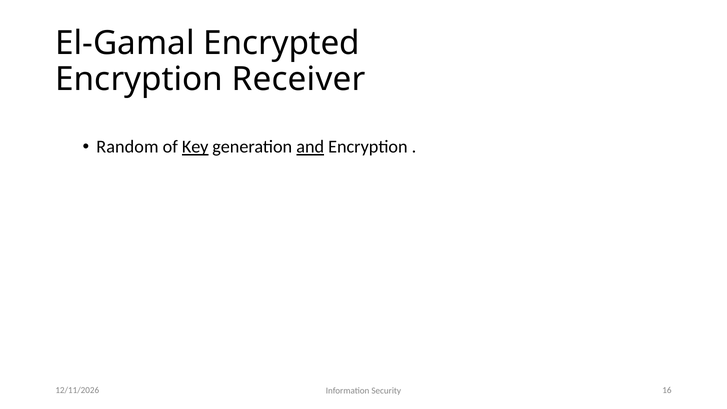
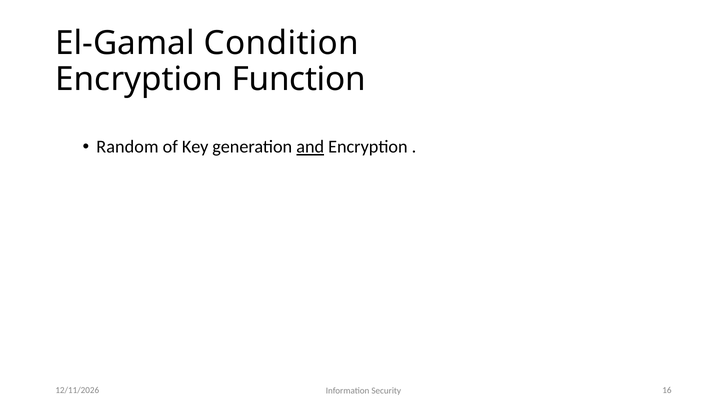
Encrypted: Encrypted -> Condition (281, 43)
Receiver: Receiver -> Function (299, 79)
Key underline: present -> none (195, 147)
